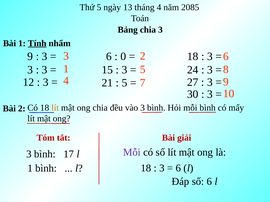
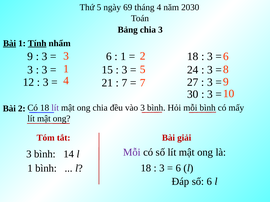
13: 13 -> 69 (128, 7)
2085: 2085 -> 2030 (190, 7)
Bài underline: none -> present (10, 43)
0: 0 -> 1 (123, 57)
5: 5 -> 7 (124, 83)
lít colour: orange -> purple (55, 108)
17: 17 -> 14 (69, 154)
